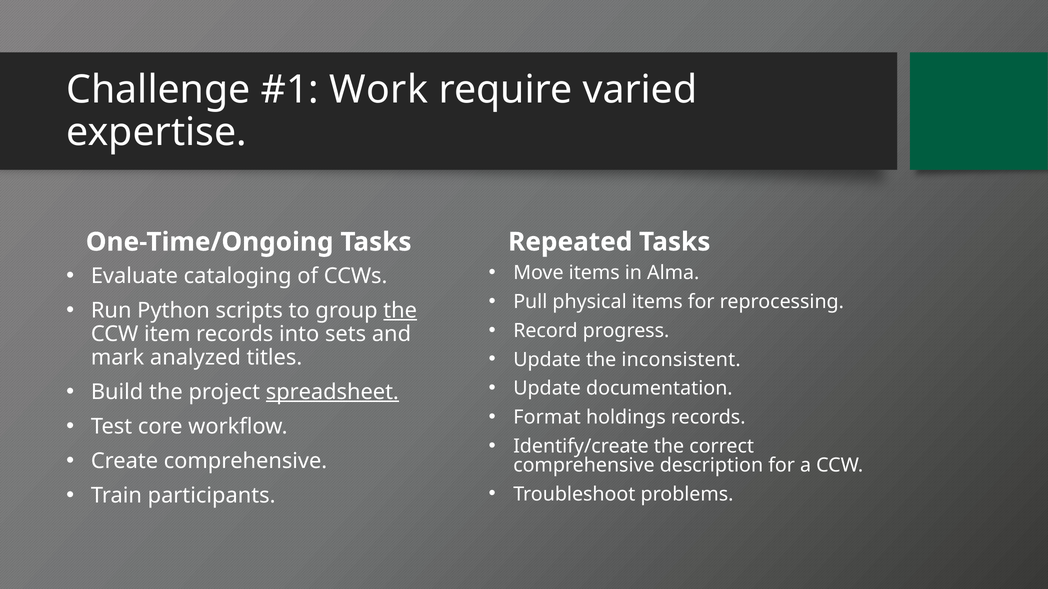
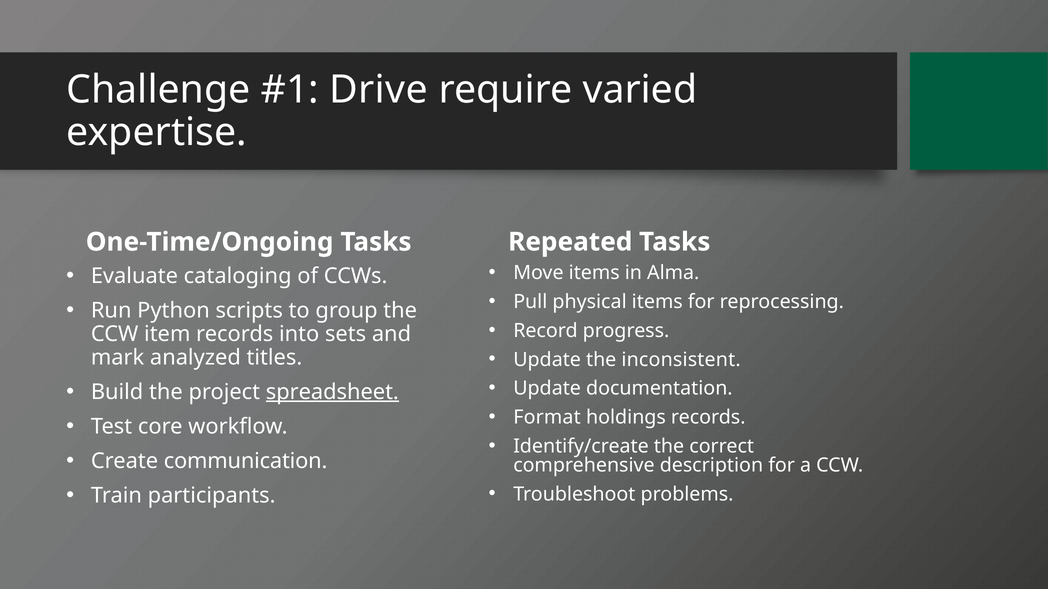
Work: Work -> Drive (379, 90)
the underline: present -> none (400, 311)
Create comprehensive: comprehensive -> communication (246, 461)
